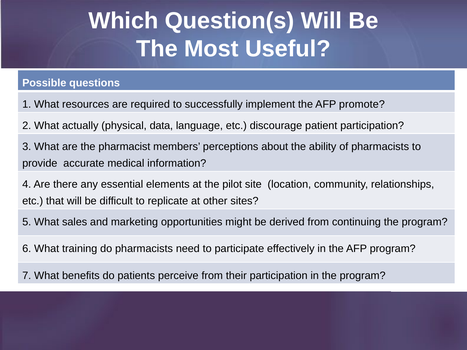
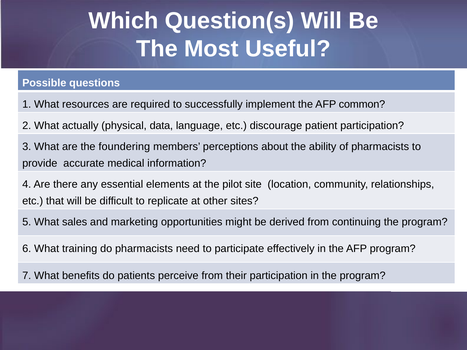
promote: promote -> common (362, 104)
pharmacist: pharmacist -> foundering (124, 147)
